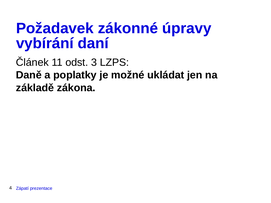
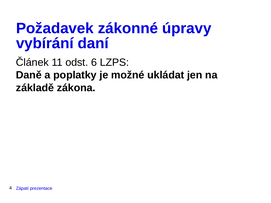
3: 3 -> 6 (94, 63)
